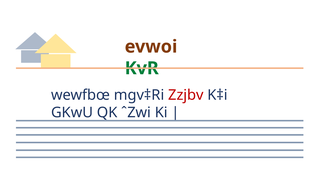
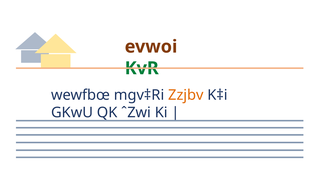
Zzjbv colour: red -> orange (186, 95)
